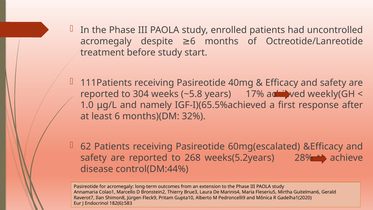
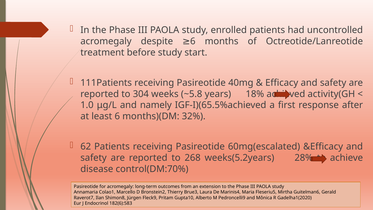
17%: 17% -> 18% (255, 94)
weekly(GH: weekly(GH -> activity(GH (331, 94)
control(DM:44%: control(DM:44% -> control(DM:70% (152, 169)
